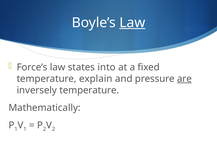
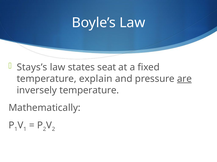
Law underline: present -> none (132, 23)
Force’s: Force’s -> Stays’s (32, 67)
into: into -> seat (107, 67)
